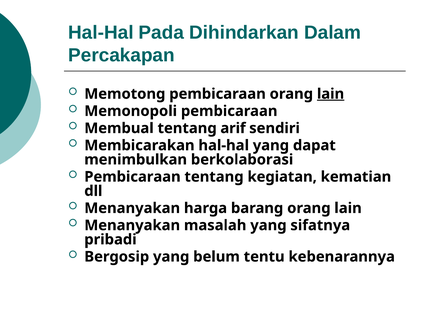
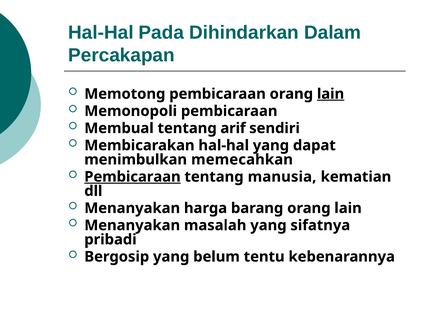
berkolaborasi: berkolaborasi -> memecahkan (242, 160)
Pembicaraan underline: none -> present (132, 177)
kegiatan: kegiatan -> manusia (282, 177)
